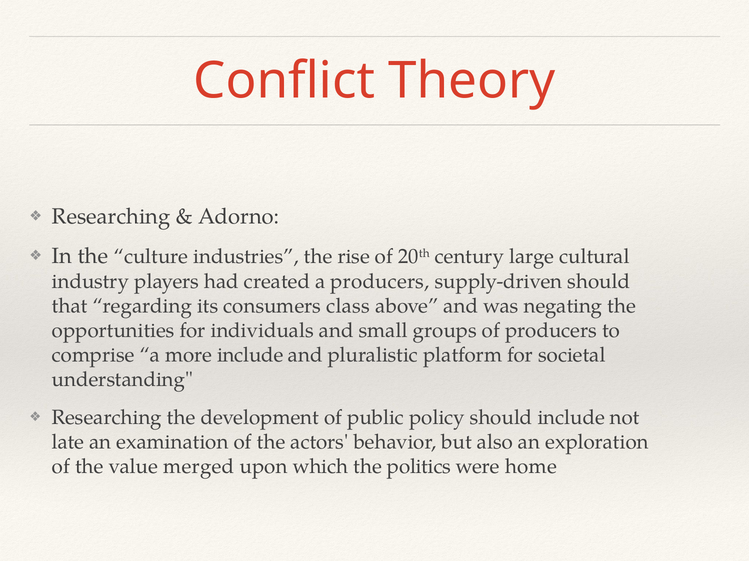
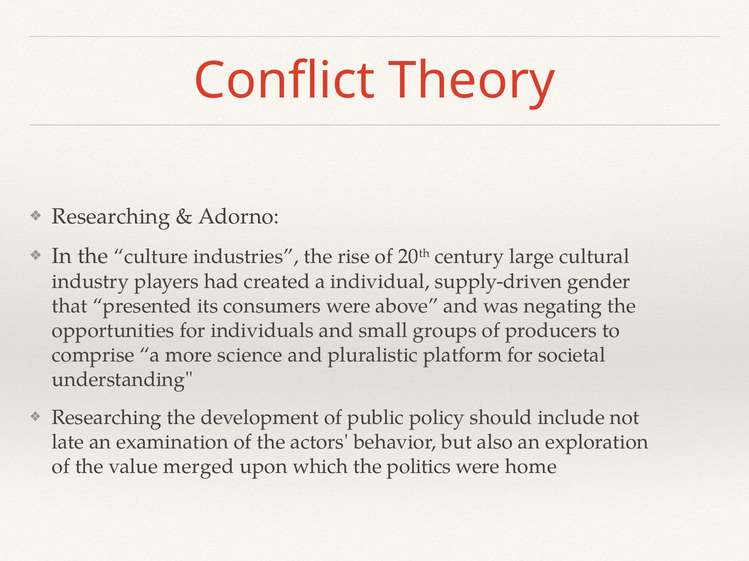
a producers: producers -> individual (380, 282)
supply-driven should: should -> gender (599, 282)
regarding: regarding -> presented (142, 306)
consumers class: class -> were (348, 306)
more include: include -> science (250, 356)
